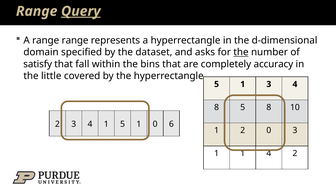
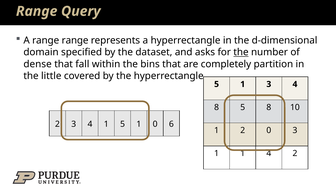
Query underline: present -> none (81, 11)
satisfy: satisfy -> dense (38, 64)
accuracy: accuracy -> partition (273, 64)
